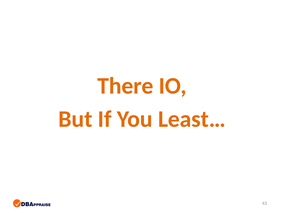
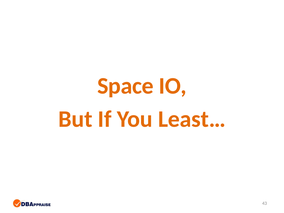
There: There -> Space (125, 86)
